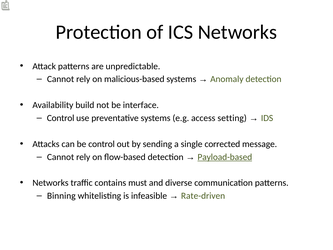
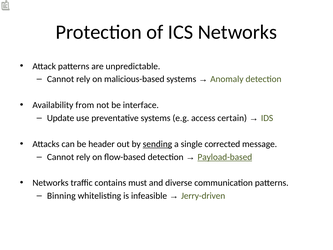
build: build -> from (85, 105)
Control: Control -> Update (61, 118)
setting: setting -> certain (232, 118)
be control: control -> header (102, 144)
sending underline: none -> present (157, 144)
Rate-driven: Rate-driven -> Jerry-driven (203, 196)
